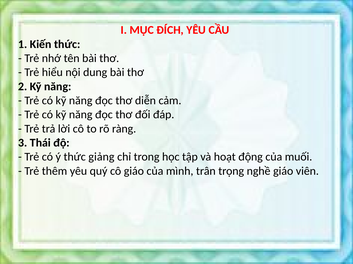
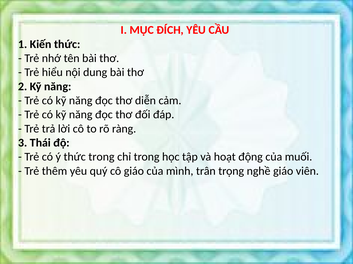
thức giảng: giảng -> trong (101, 157)
